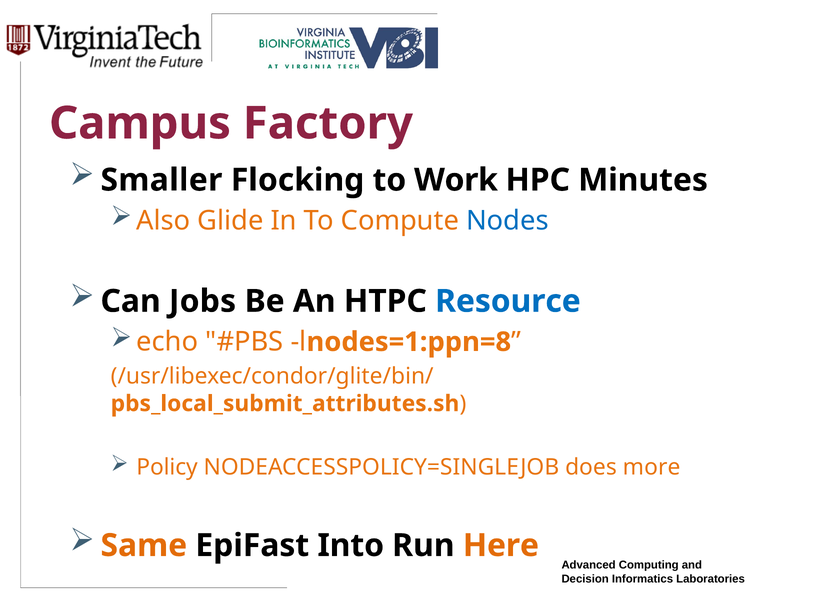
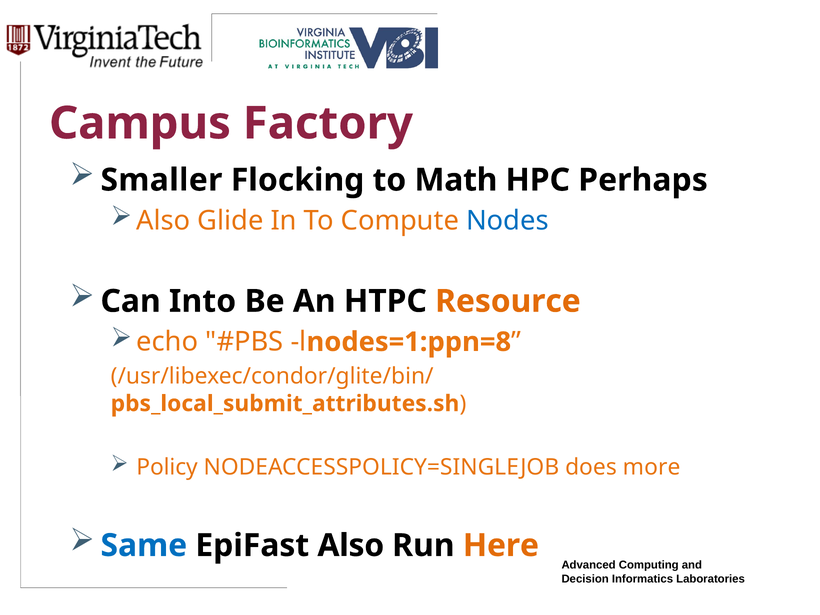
Work: Work -> Math (456, 180)
Minutes: Minutes -> Perhaps (643, 180)
Jobs: Jobs -> Into (203, 301)
Resource colour: blue -> orange (508, 301)
Same colour: orange -> blue (144, 545)
EpiFast Into: Into -> Also (351, 545)
